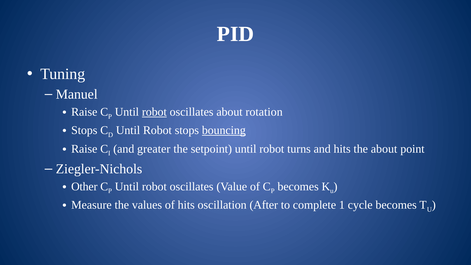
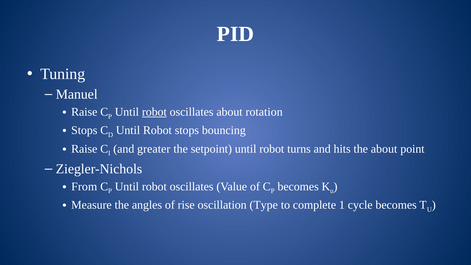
bouncing underline: present -> none (224, 130)
Other: Other -> From (84, 186)
values: values -> angles (147, 205)
of hits: hits -> rise (186, 205)
After: After -> Type (264, 205)
